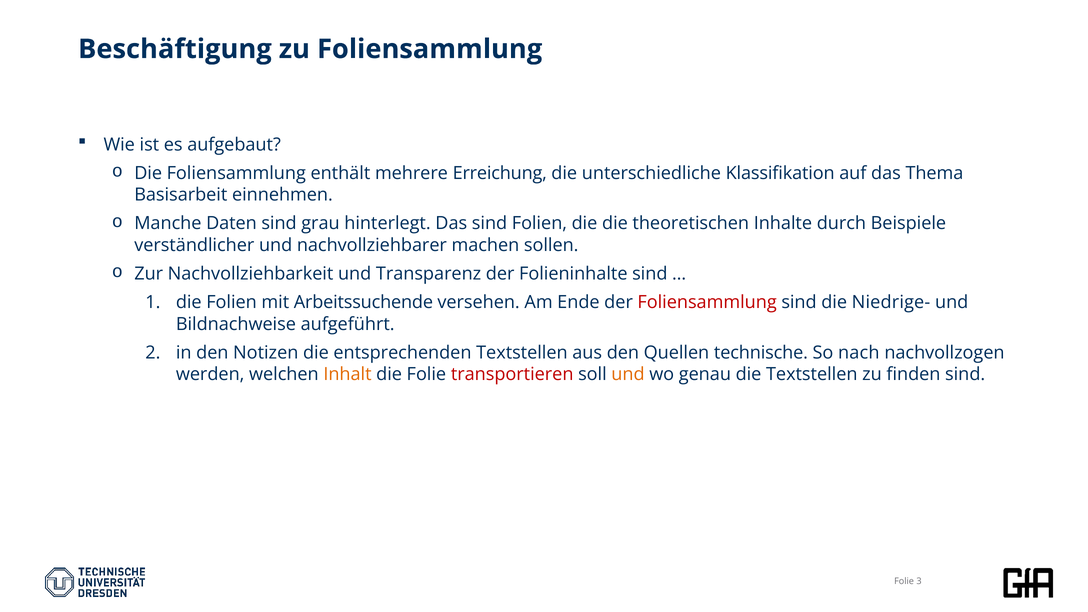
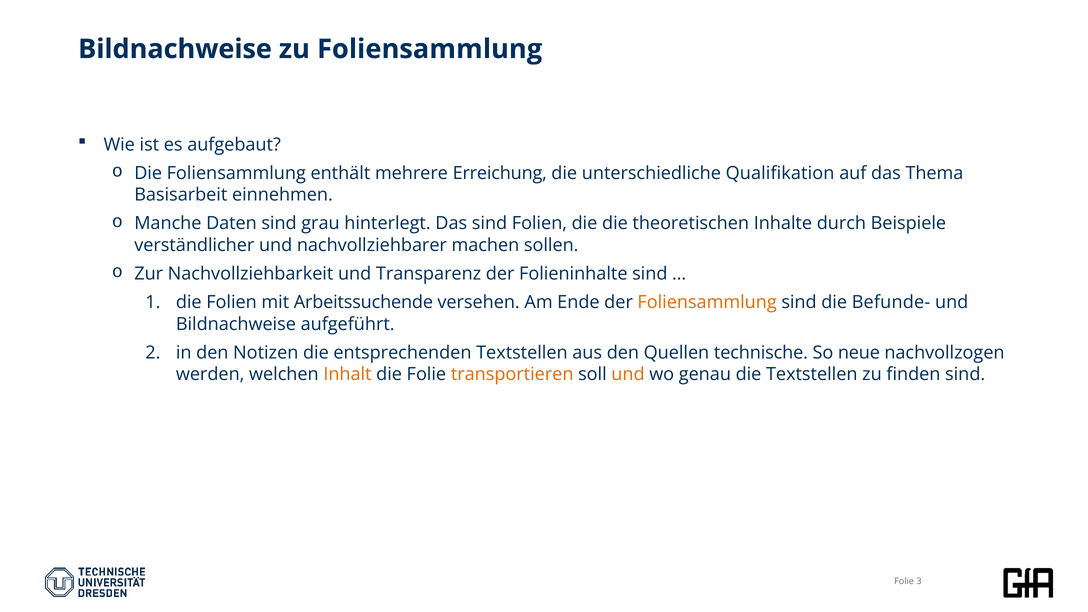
Beschäftigung: Beschäftigung -> Bildnachweise (175, 49)
Klassifikation: Klassifikation -> Qualifikation (780, 173)
Foliensammlung colour: red -> orange (707, 302)
Niedrige-: Niedrige- -> Befunde- (891, 302)
nach: nach -> neue (859, 353)
transportieren colour: red -> orange (512, 374)
